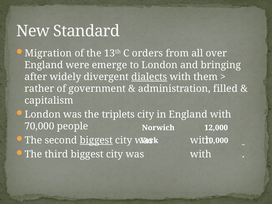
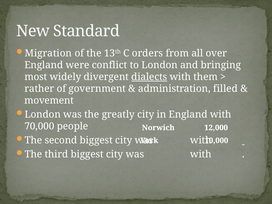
emerge: emerge -> conflict (110, 65)
after: after -> most (36, 77)
capitalism: capitalism -> movement (49, 100)
triplets: triplets -> greatly (118, 114)
biggest underline: present -> none (96, 140)
